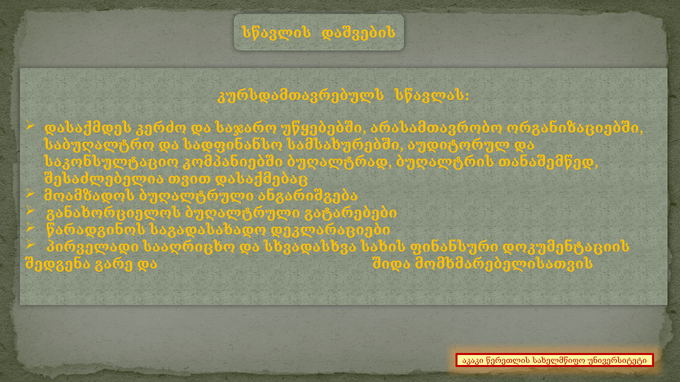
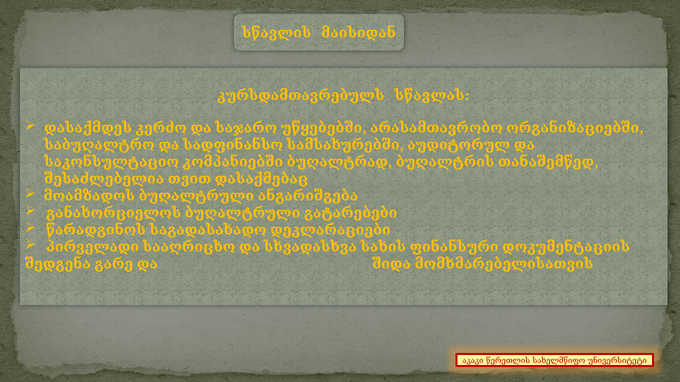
დაშვების: დაშვების -> მაისიდან (359, 33)
